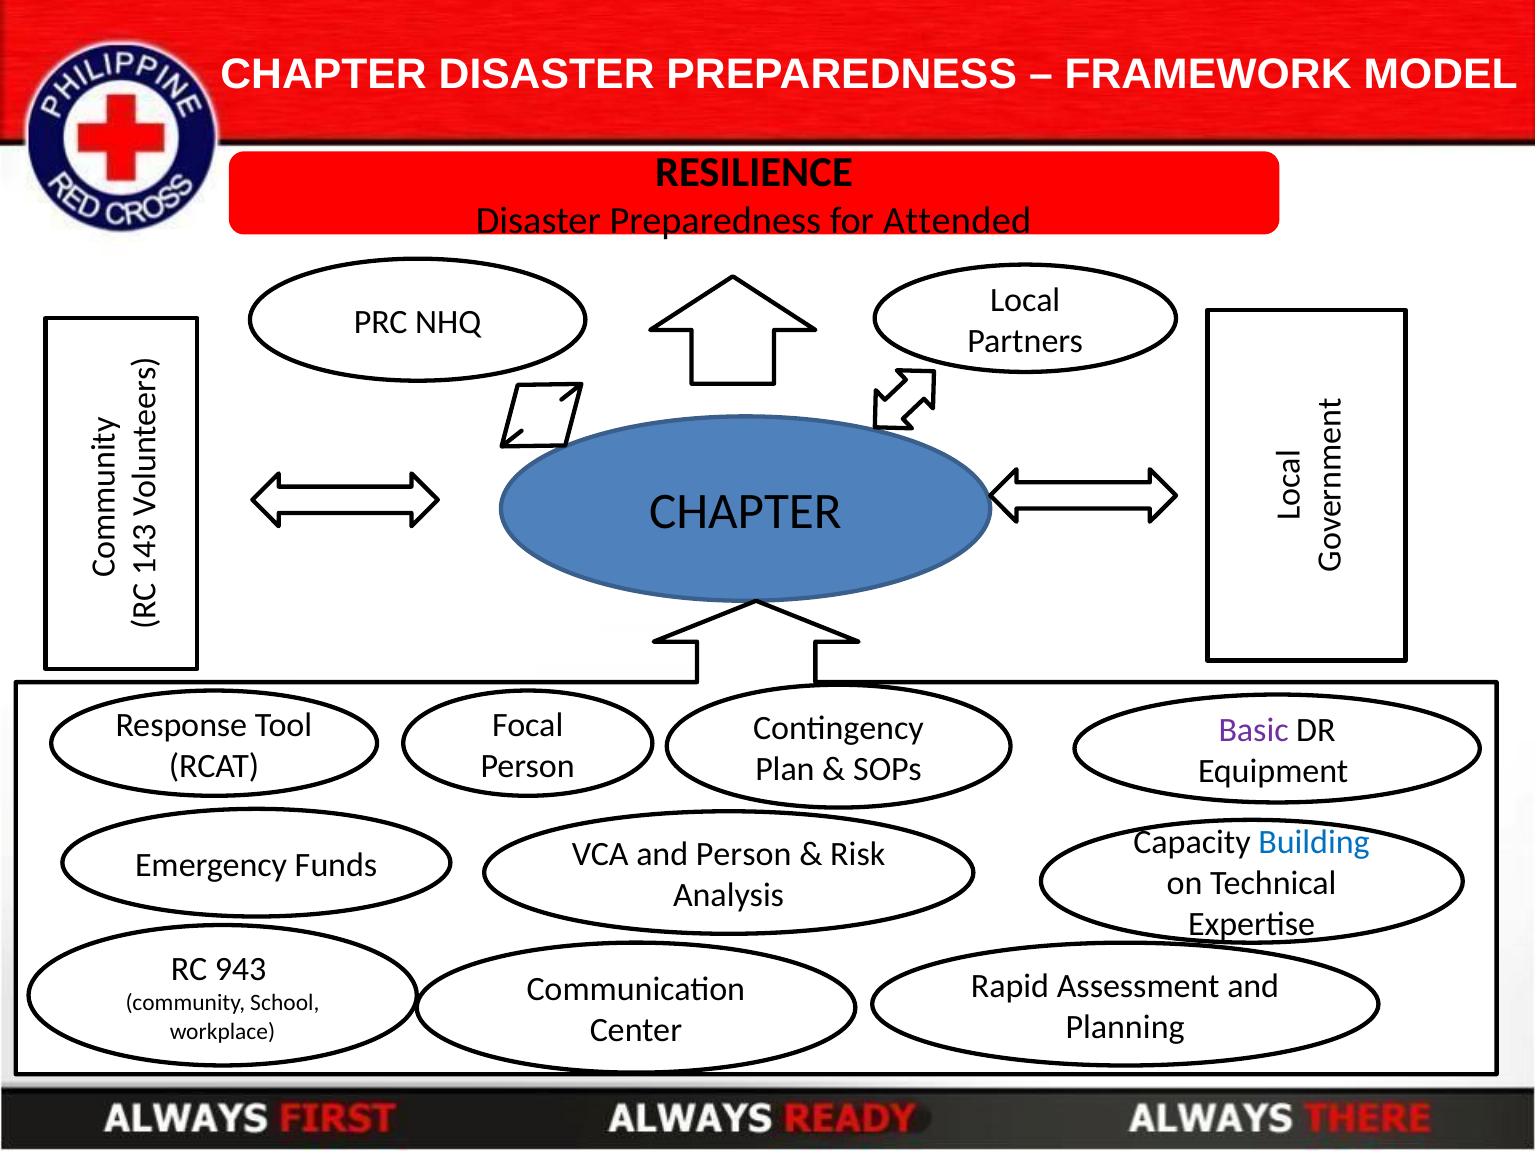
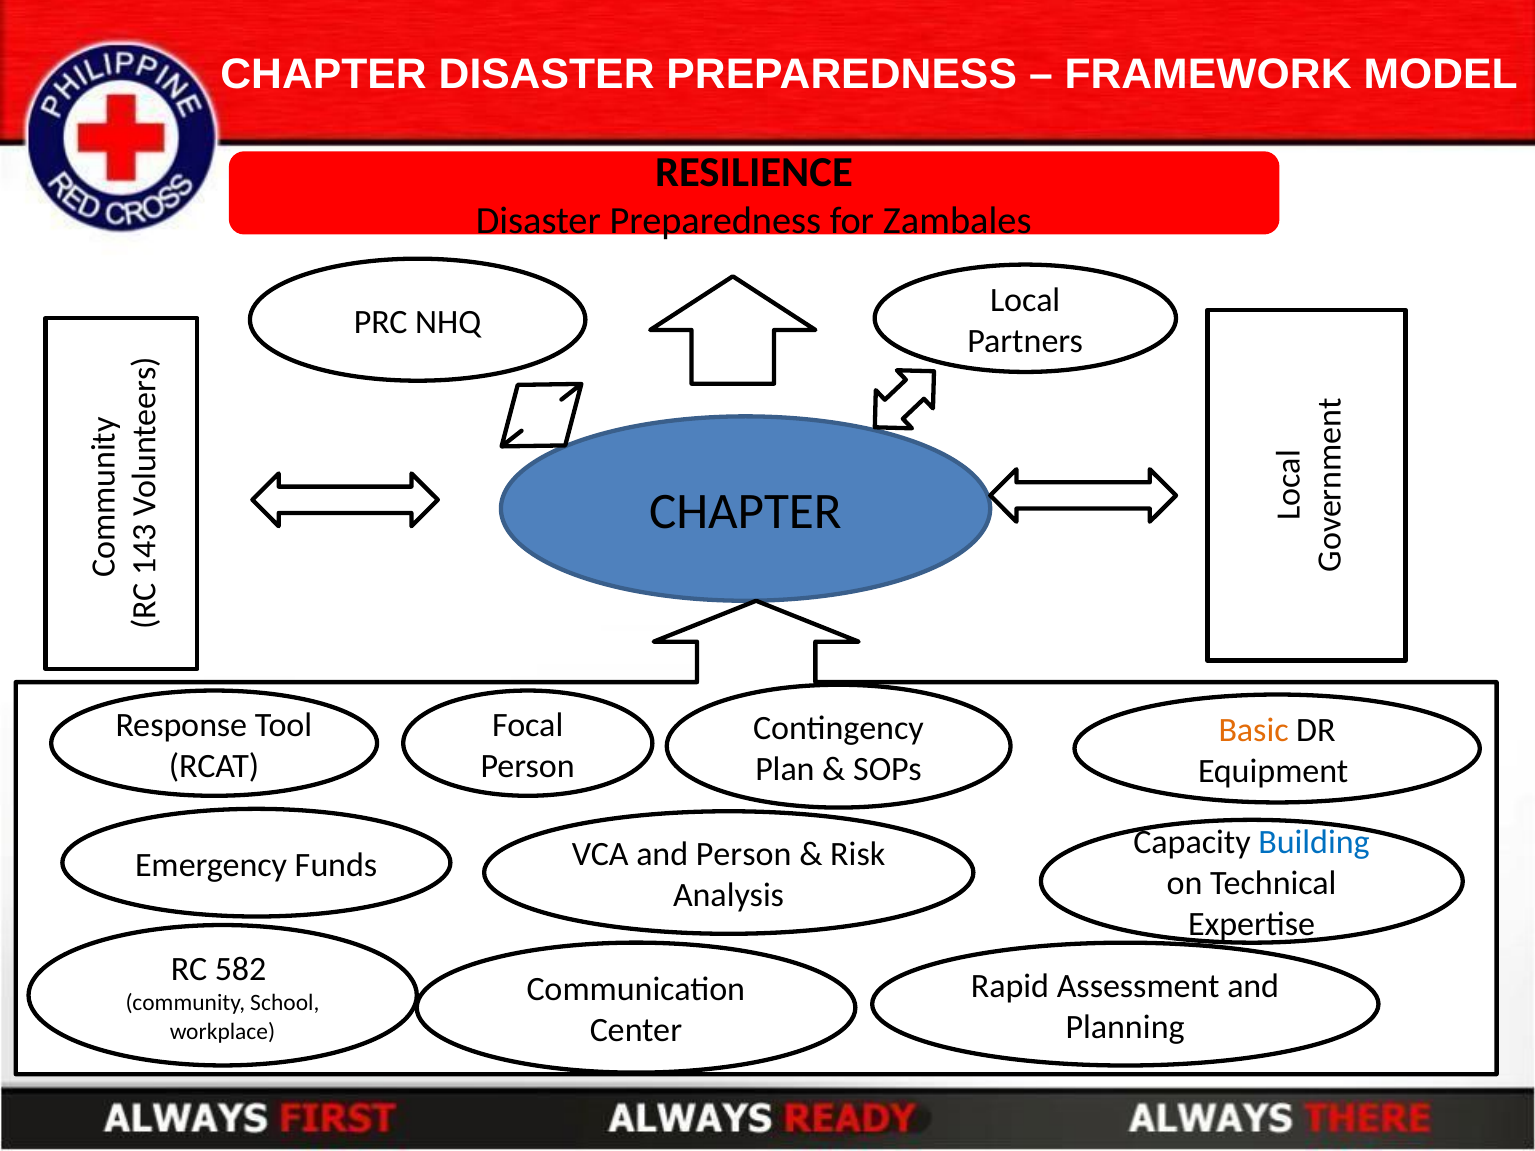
Attended: Attended -> Zambales (957, 221)
Basic colour: purple -> orange (1254, 731)
943: 943 -> 582 (241, 970)
